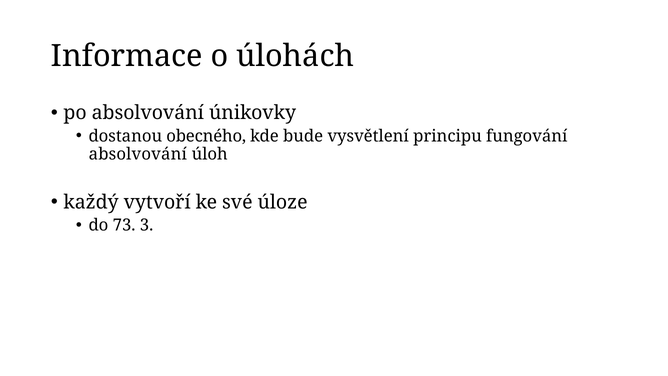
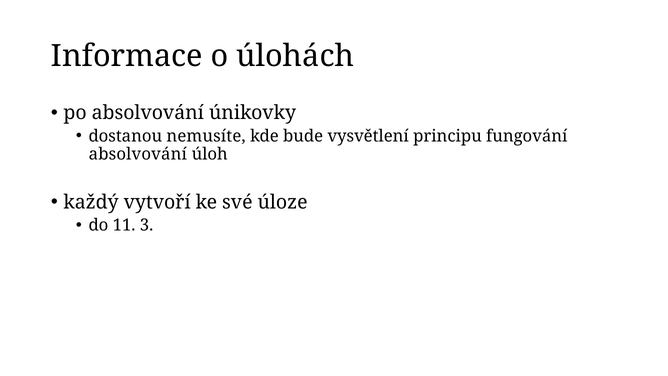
obecného: obecného -> nemusíte (206, 136)
73: 73 -> 11 (124, 225)
